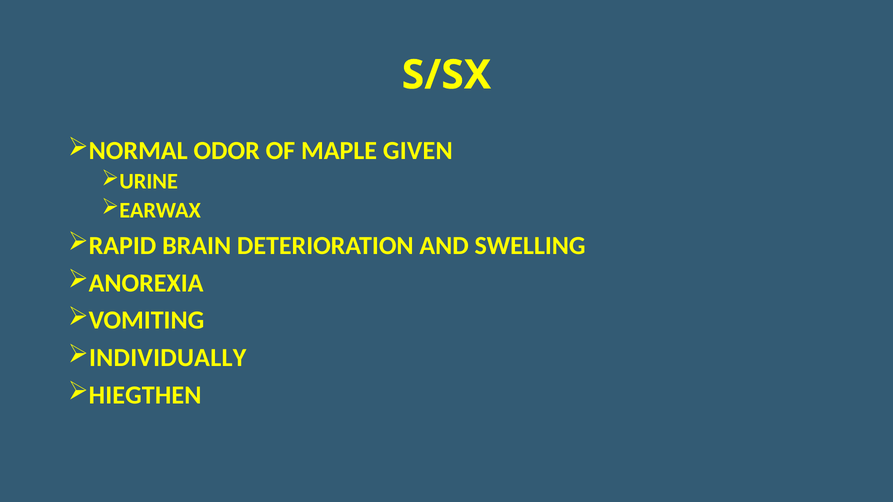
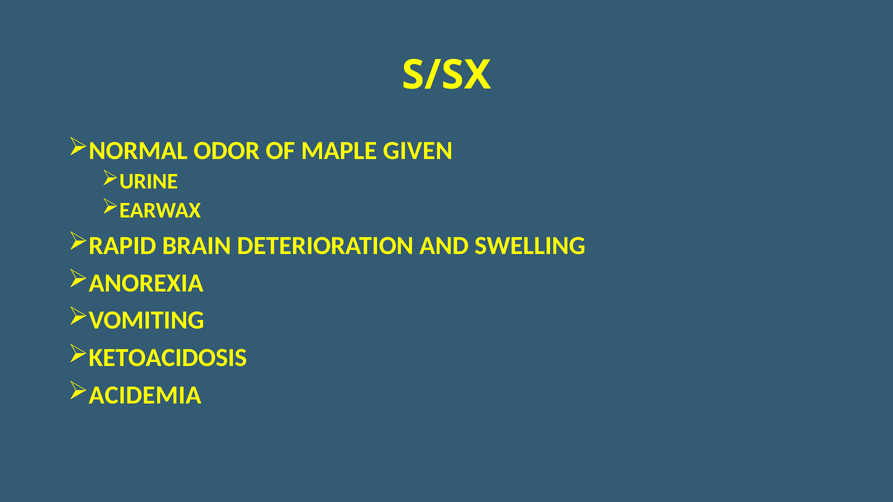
INDIVIDUALLY: INDIVIDUALLY -> KETOACIDOSIS (168, 358)
HIEGTHEN: HIEGTHEN -> ACIDEMIA (145, 395)
